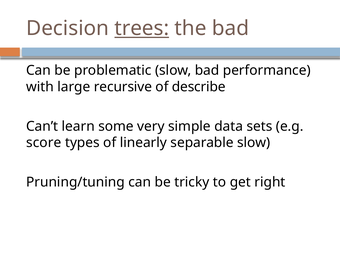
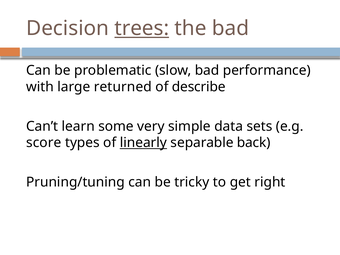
recursive: recursive -> returned (123, 87)
linearly underline: none -> present (143, 143)
separable slow: slow -> back (254, 143)
